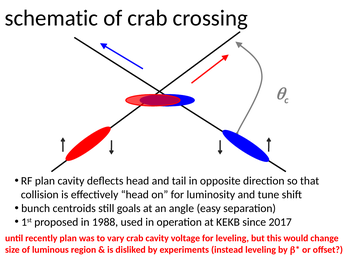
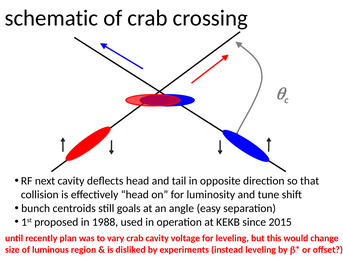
RF plan: plan -> next (45, 181)
2017: 2017 -> 2015 (280, 222)
